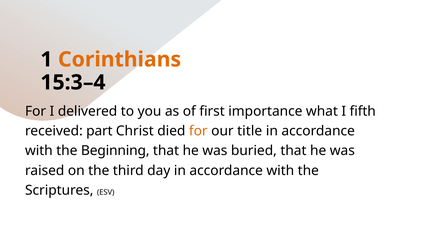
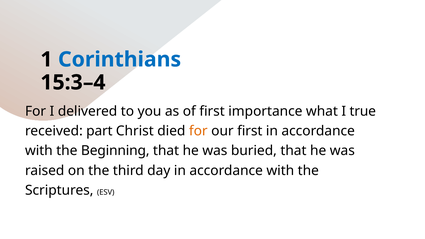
Corinthians colour: orange -> blue (120, 59)
fifth: fifth -> true (363, 111)
our title: title -> first (250, 131)
